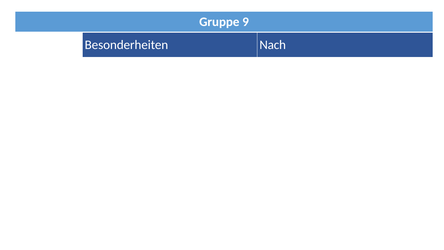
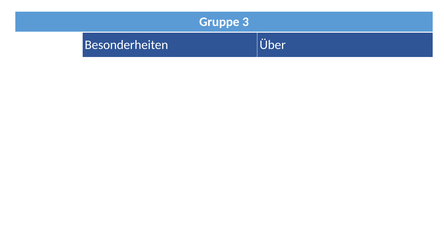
9: 9 -> 3 (246, 22)
Nach: Nach -> Über (273, 45)
